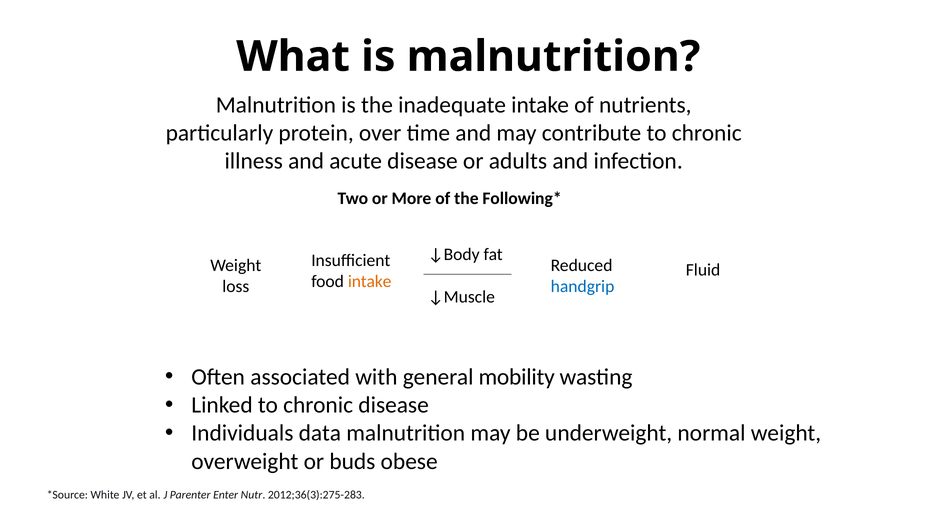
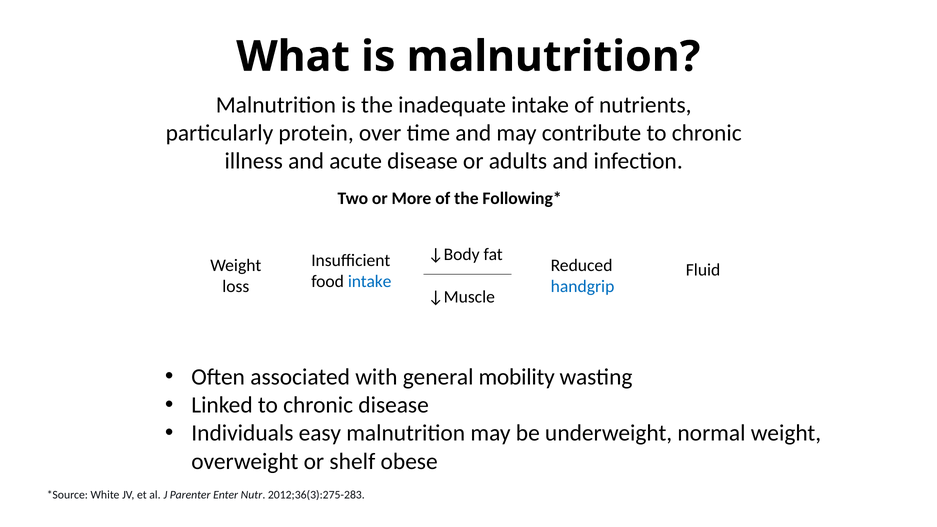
intake colour: orange -> blue (370, 282)
data: data -> easy (320, 433)
buds: buds -> shelf (352, 461)
